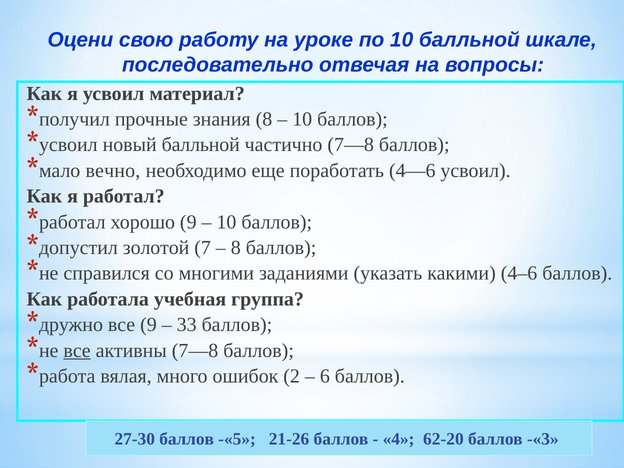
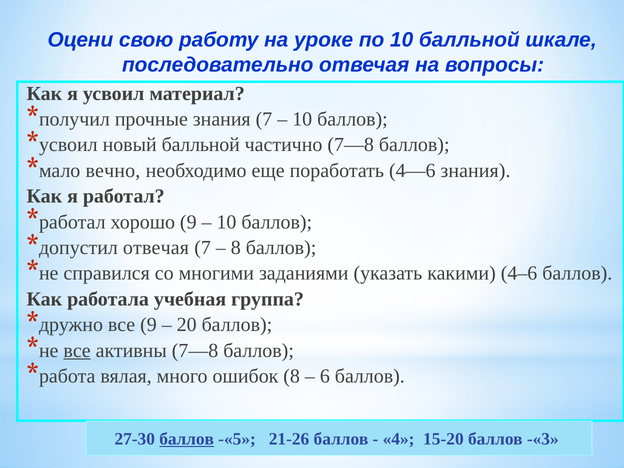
знания 8: 8 -> 7 (264, 119)
4—6 усвоил: усвоил -> знания (476, 171)
золотой: золотой -> отвечая (156, 248)
33: 33 -> 20 (187, 325)
ошибок 2: 2 -> 8 (292, 376)
баллов underline: none -> present (187, 439)
62-20: 62-20 -> 15-20 (443, 439)
